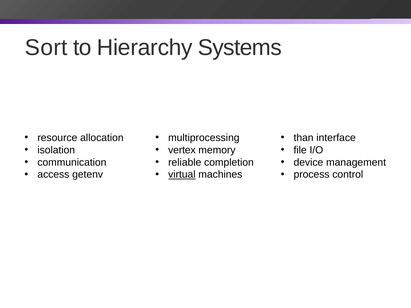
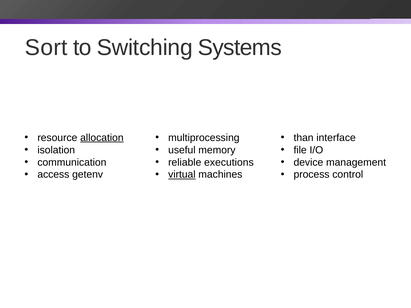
Hierarchy: Hierarchy -> Switching (145, 48)
allocation underline: none -> present (102, 138)
vertex: vertex -> useful (182, 150)
completion: completion -> executions (229, 162)
